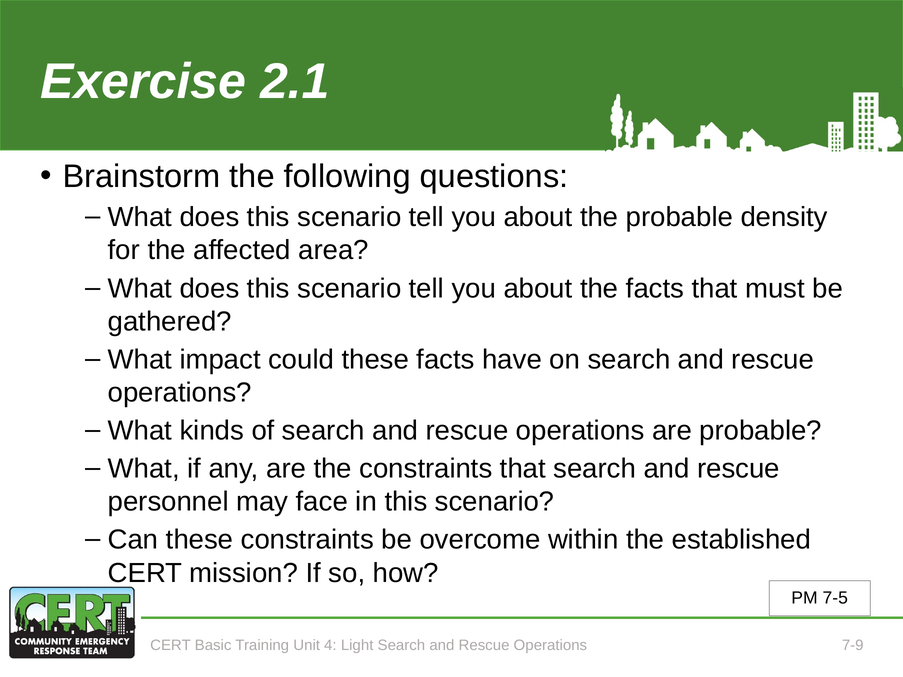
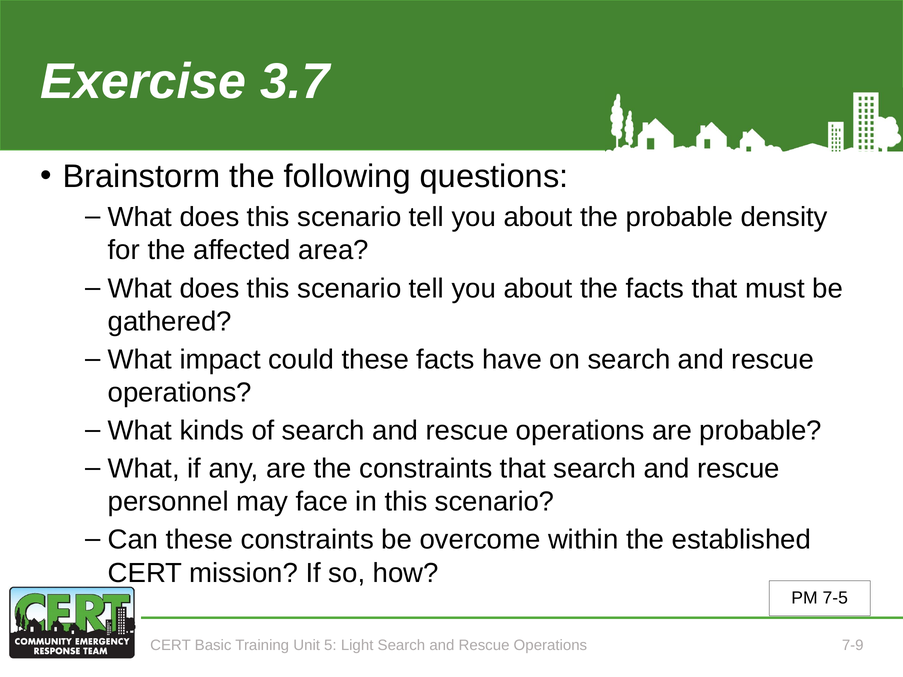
2.1: 2.1 -> 3.7 (295, 82)
4: 4 -> 5 (330, 645)
